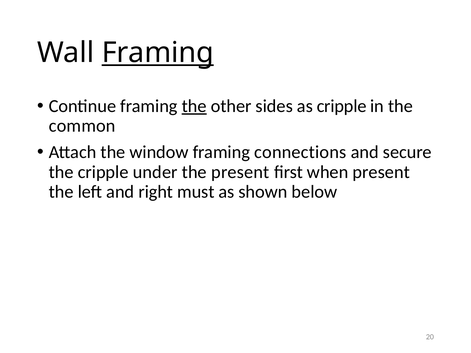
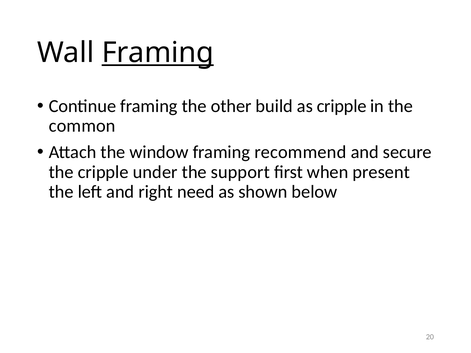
the underline: present -> none (194, 106)
sides: sides -> build (274, 106)
connections: connections -> recommend (300, 152)
the present: present -> support (240, 172)
must: must -> need (196, 192)
